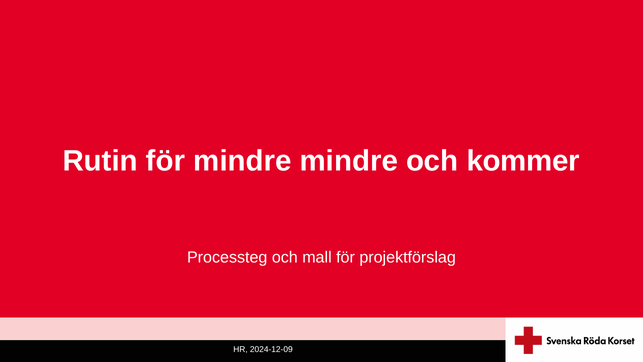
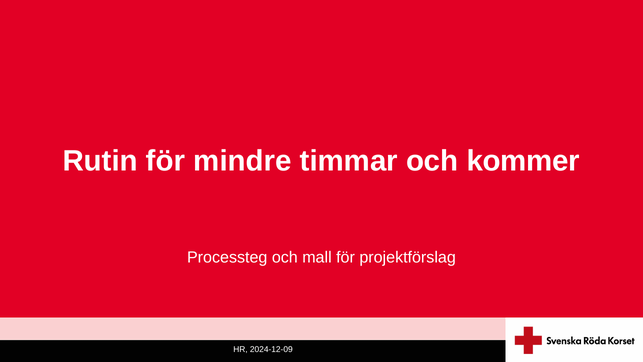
mindre mindre: mindre -> timmar (349, 161)
